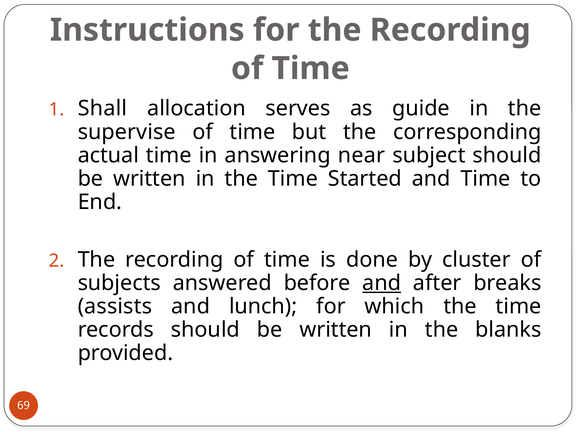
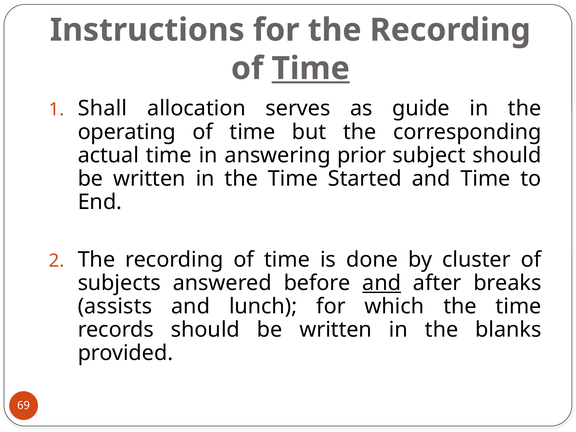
Time underline: none -> present (311, 68)
supervise: supervise -> operating (127, 132)
near: near -> prior (362, 155)
